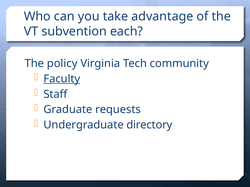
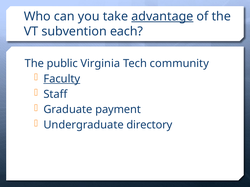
advantage underline: none -> present (162, 16)
policy: policy -> public (62, 64)
requests: requests -> payment (118, 110)
